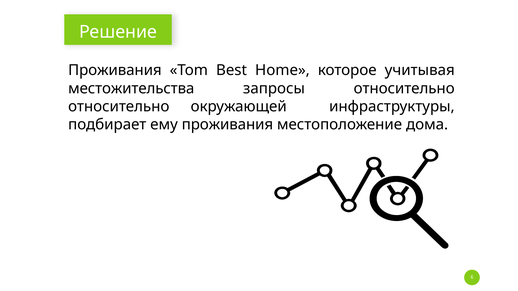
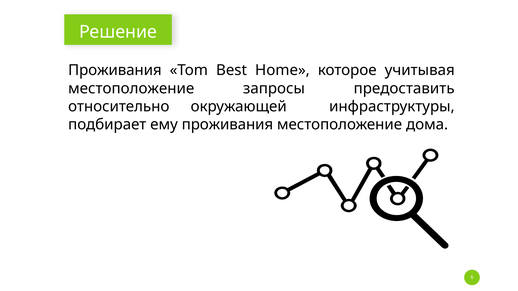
местожительства: местожительства -> местоположение (131, 88)
запросы относительно: относительно -> предоставить (404, 88)
